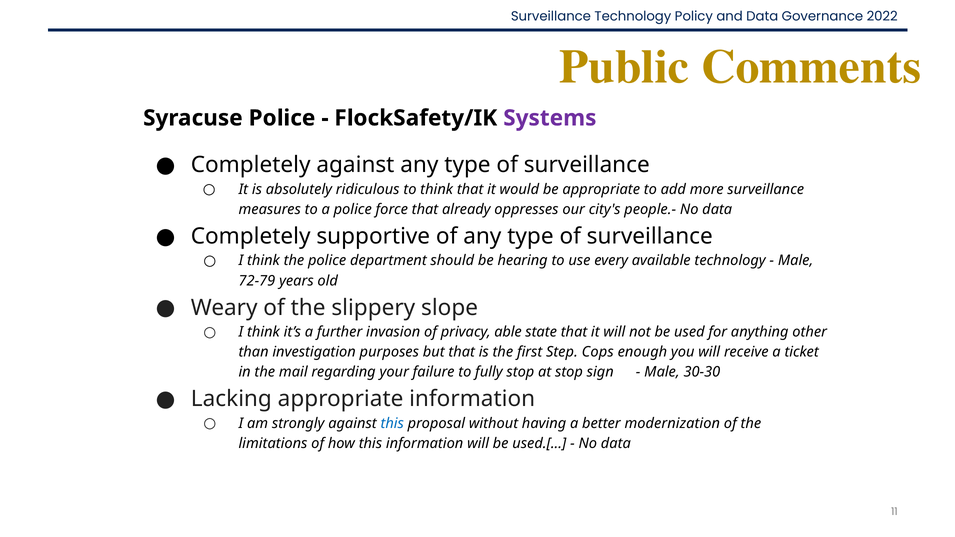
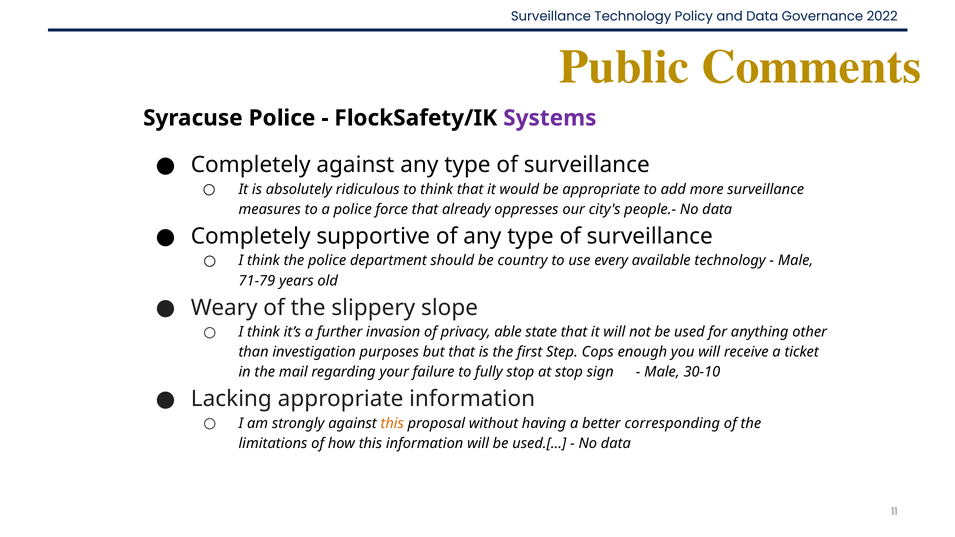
hearing: hearing -> country (522, 261)
72-79: 72-79 -> 71-79 (257, 281)
30-30: 30-30 -> 30-10 (702, 372)
this colour: blue -> orange (392, 423)
modernization: modernization -> corresponding (672, 423)
